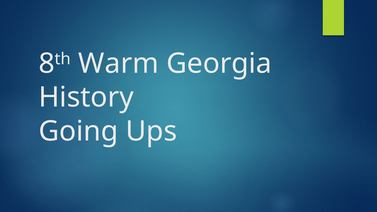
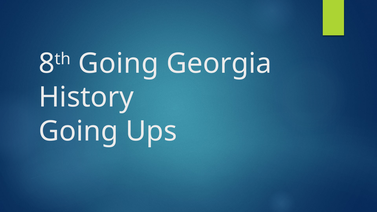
Warm: Warm -> Going (118, 63)
